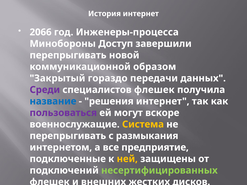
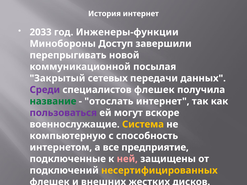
2066: 2066 -> 2033 (41, 32)
Инженеры-процесса: Инженеры-процесса -> Инженеры-функции (127, 32)
образом: образом -> посылая (155, 67)
гораздо: гораздо -> сетевых (108, 78)
название colour: blue -> green (53, 101)
решения: решения -> отослать (109, 101)
перепрыгивать: перепрыгивать -> компьютерную (68, 136)
размыкания: размыкания -> способность (147, 136)
ней colour: yellow -> pink (127, 159)
несертифицированных colour: light green -> yellow (159, 171)
